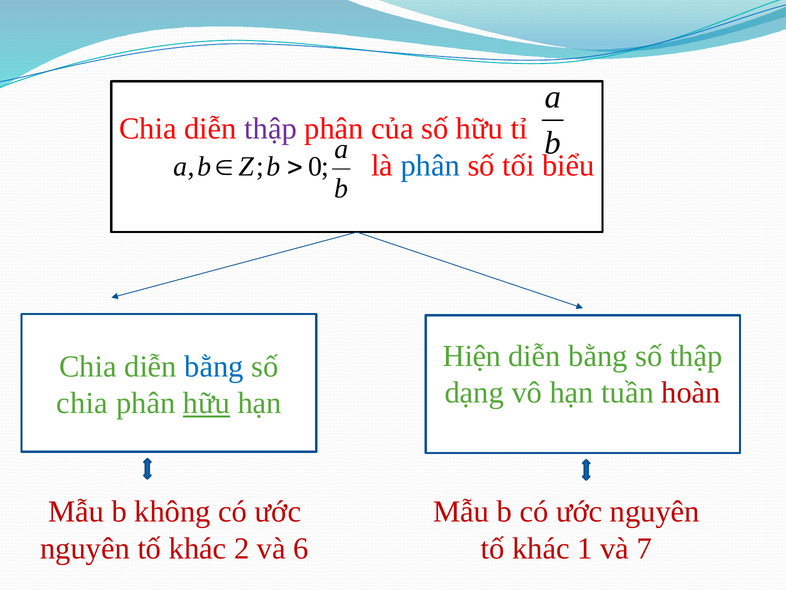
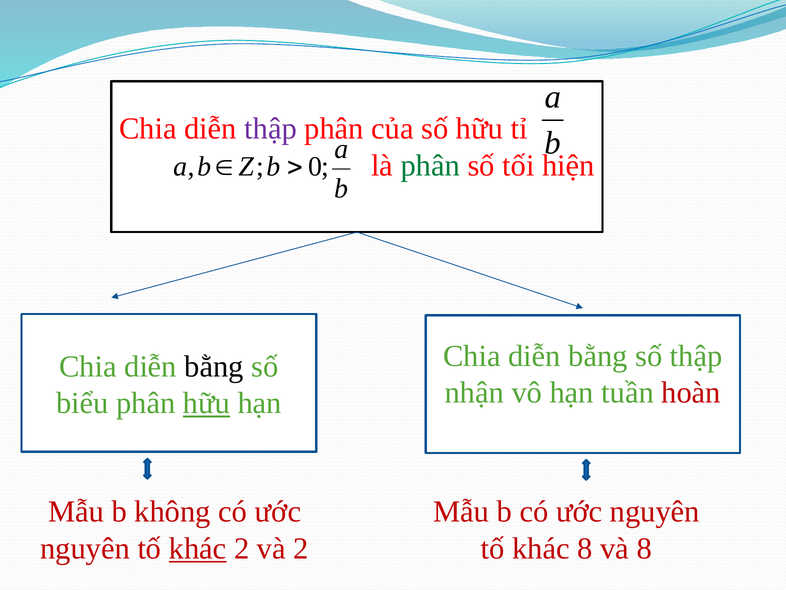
phân colour: blue -> green (430, 165)
biểu: biểu -> hiện (568, 165)
Hiện: Hiện -> Chia (472, 356)
bằng colour: blue -> black (214, 366)
dạng: dạng -> nhận (474, 392)
chia: chia -> biểu (82, 403)
khác underline: none -> present (198, 548)
và 6: 6 -> 2 (301, 548)
khác 1: 1 -> 8 (585, 548)
và 7: 7 -> 8 (644, 548)
